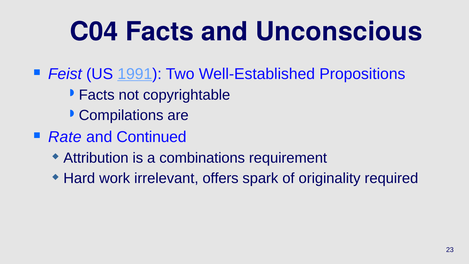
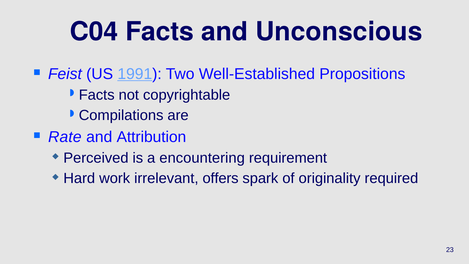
Continued: Continued -> Attribution (151, 137)
Attribution: Attribution -> Perceived (96, 158)
combinations: combinations -> encountering (202, 158)
